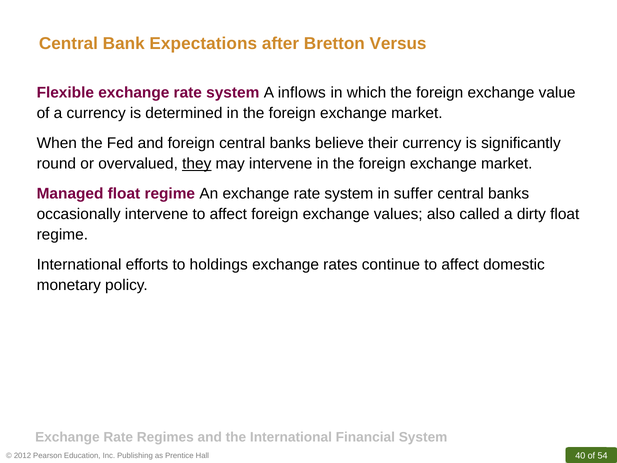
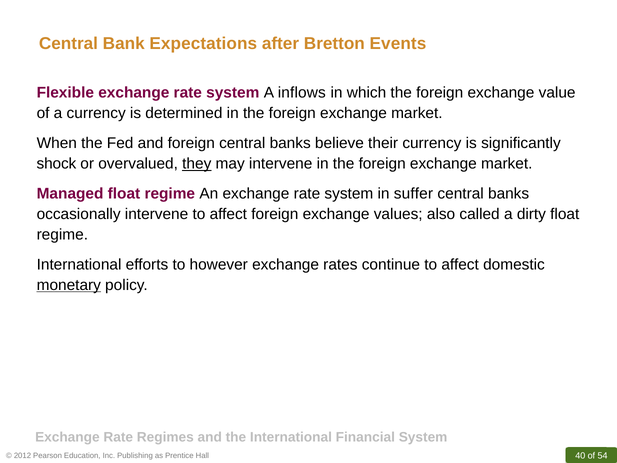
Versus: Versus -> Events (398, 44)
round: round -> shock (56, 164)
holdings: holdings -> however (219, 264)
monetary underline: none -> present (69, 285)
